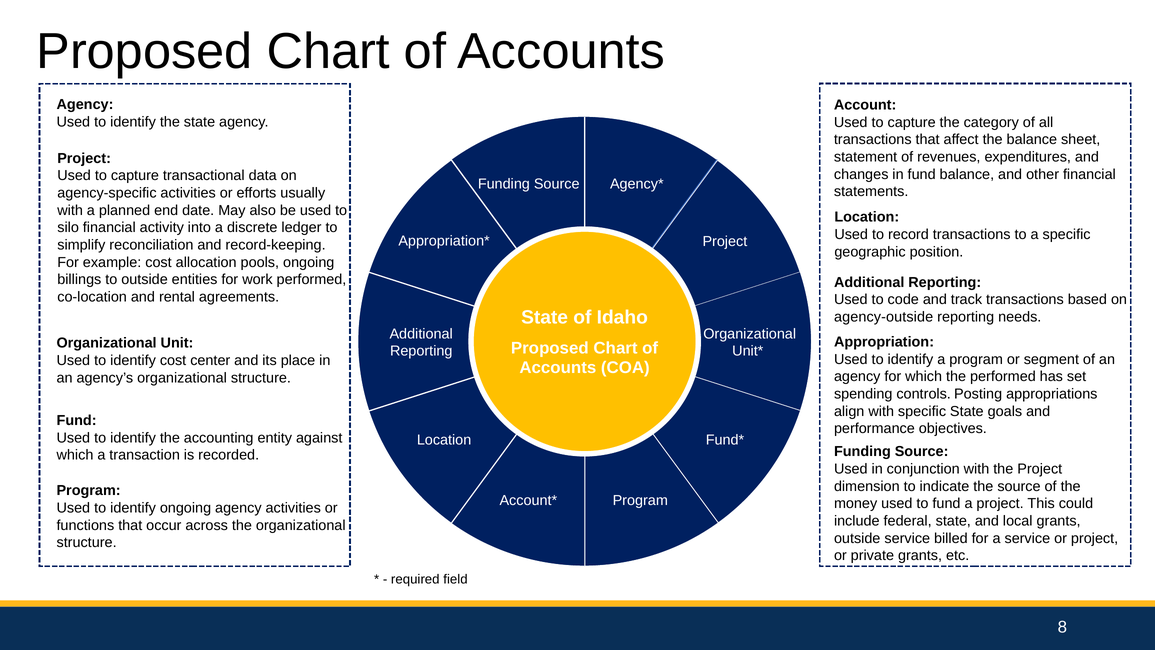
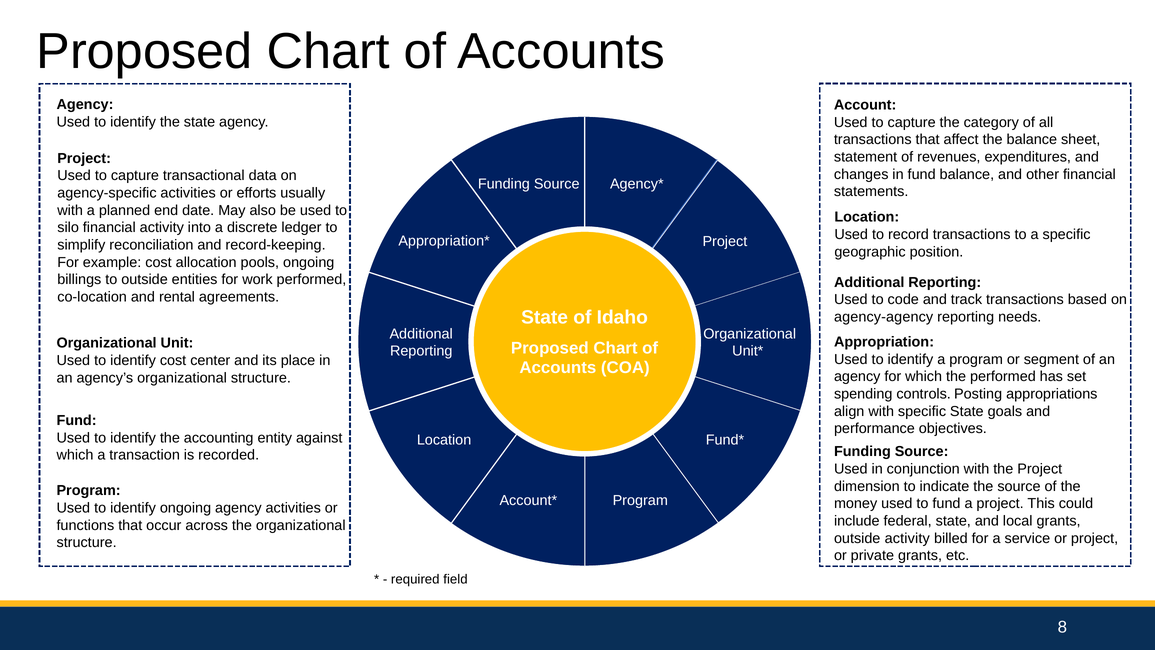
agency-outside: agency-outside -> agency-agency (884, 317)
outside service: service -> activity (907, 538)
